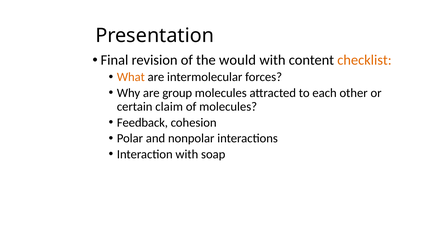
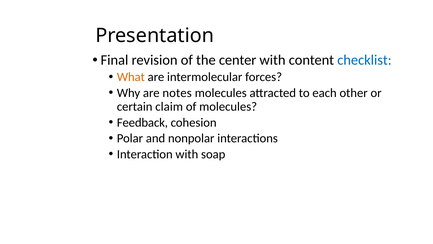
would: would -> center (238, 60)
checklist colour: orange -> blue (364, 60)
group: group -> notes (177, 93)
